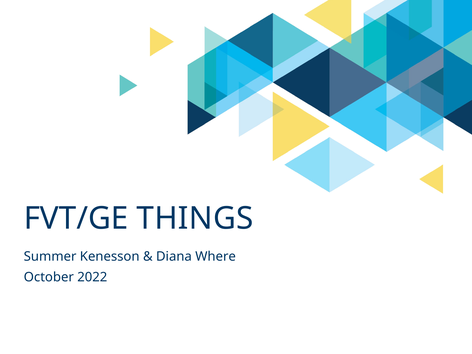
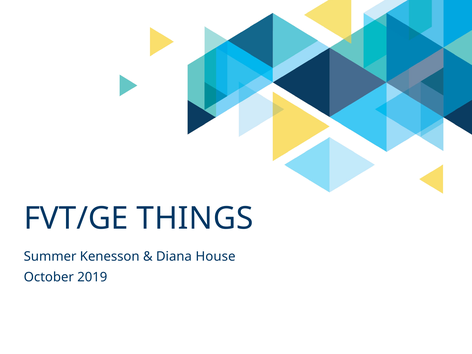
Where: Where -> House (215, 256)
2022: 2022 -> 2019 (92, 277)
